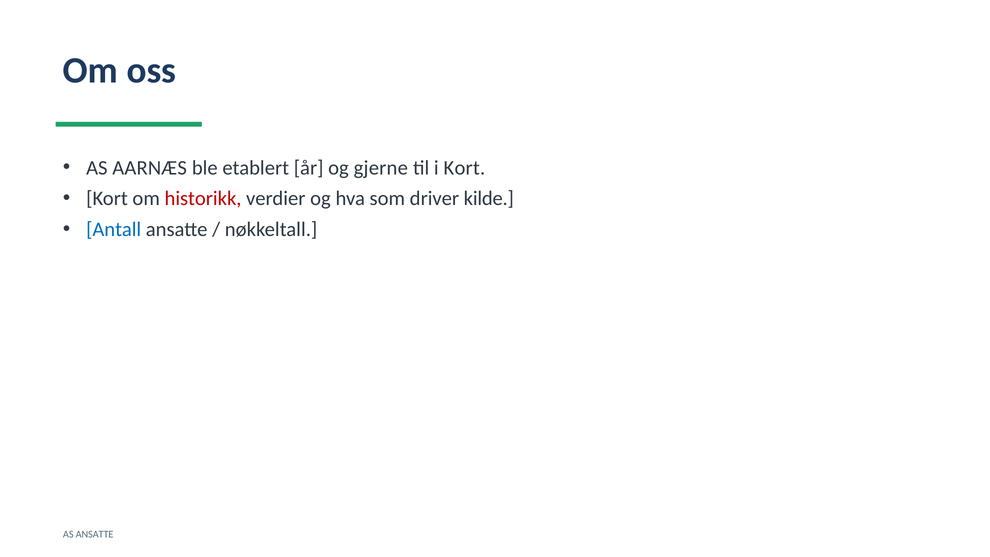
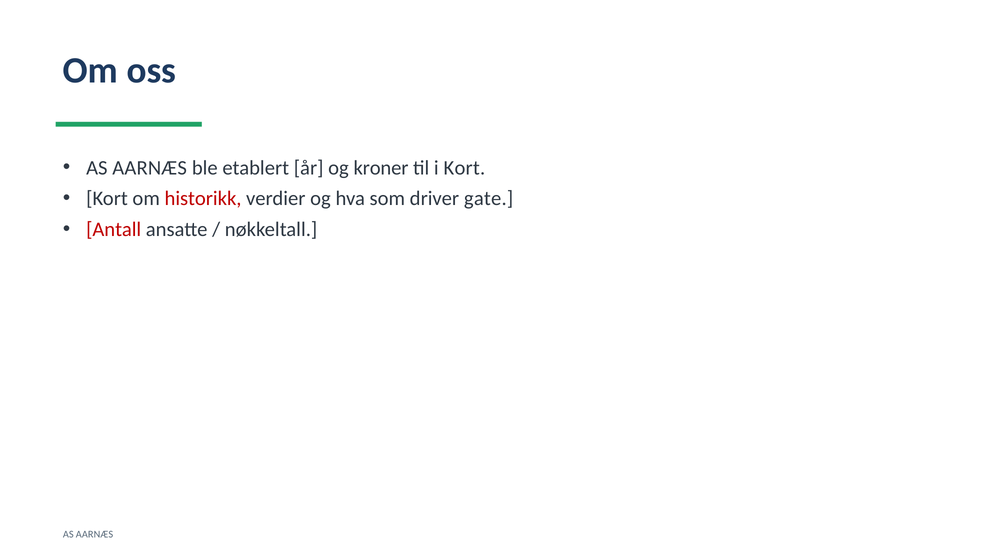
gjerne: gjerne -> kroner (381, 168)
kilde: kilde -> gate (489, 199)
Antall colour: blue -> red (114, 230)
ANSATTE: ANSATTE -> AARNÆS (94, 534)
